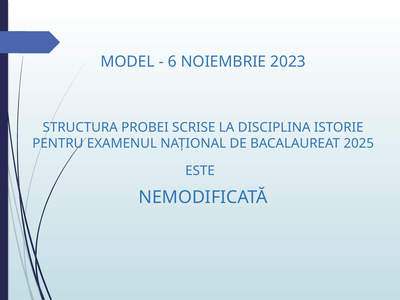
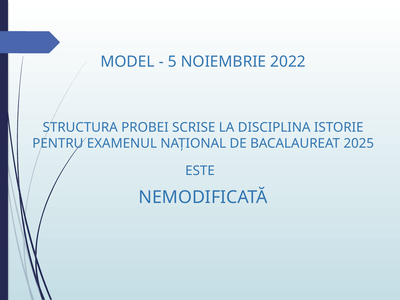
6: 6 -> 5 (172, 62)
2023: 2023 -> 2022 (288, 62)
